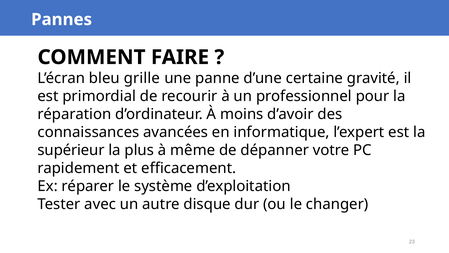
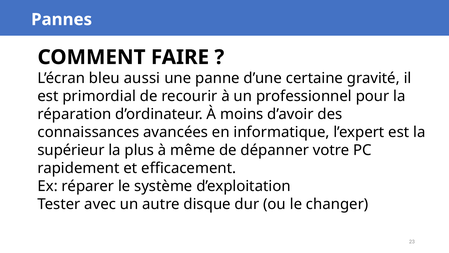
grille: grille -> aussi (142, 78)
